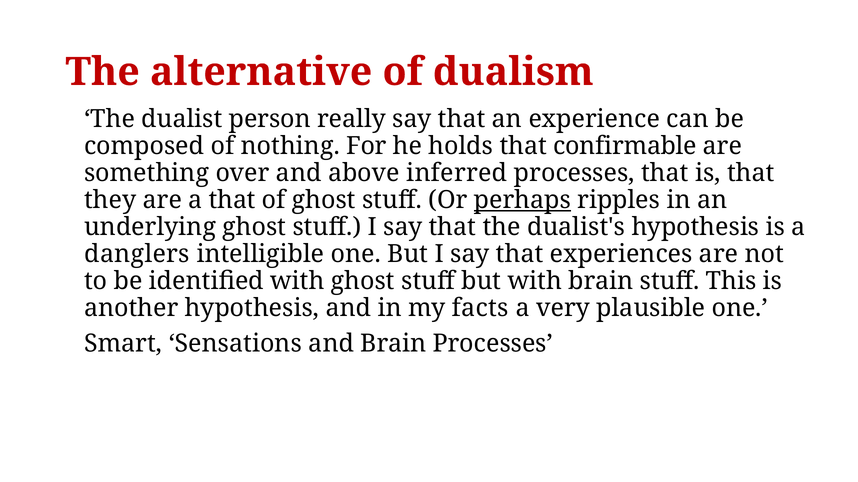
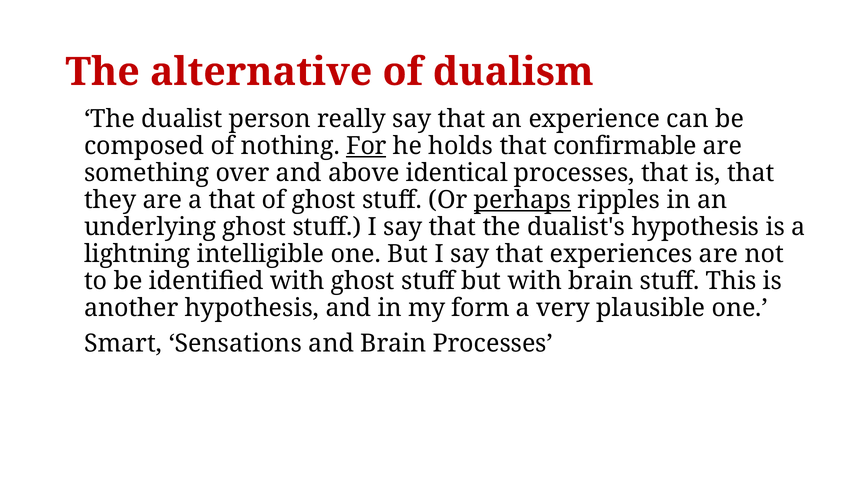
For underline: none -> present (366, 146)
inferred: inferred -> identical (457, 173)
danglers: danglers -> lightning (137, 254)
facts: facts -> form (481, 308)
